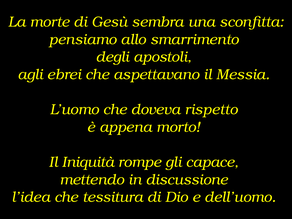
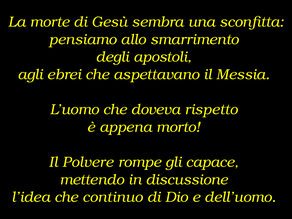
Iniquità: Iniquità -> Polvere (88, 162)
tessitura: tessitura -> continuo (113, 197)
